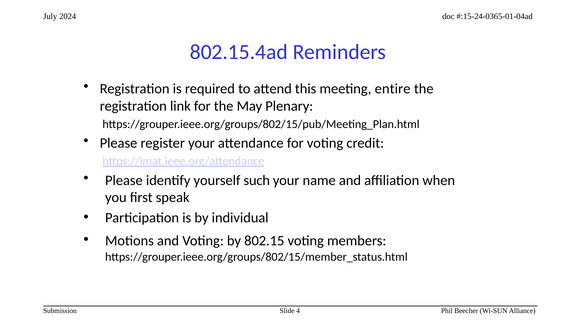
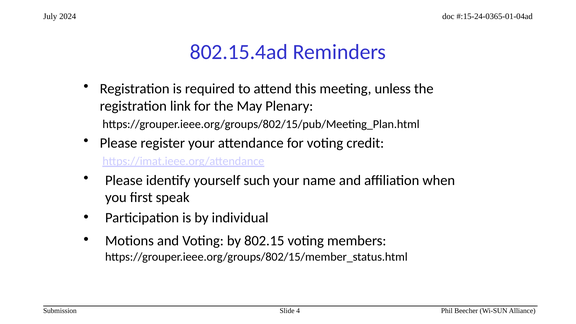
entire: entire -> unless (393, 89)
